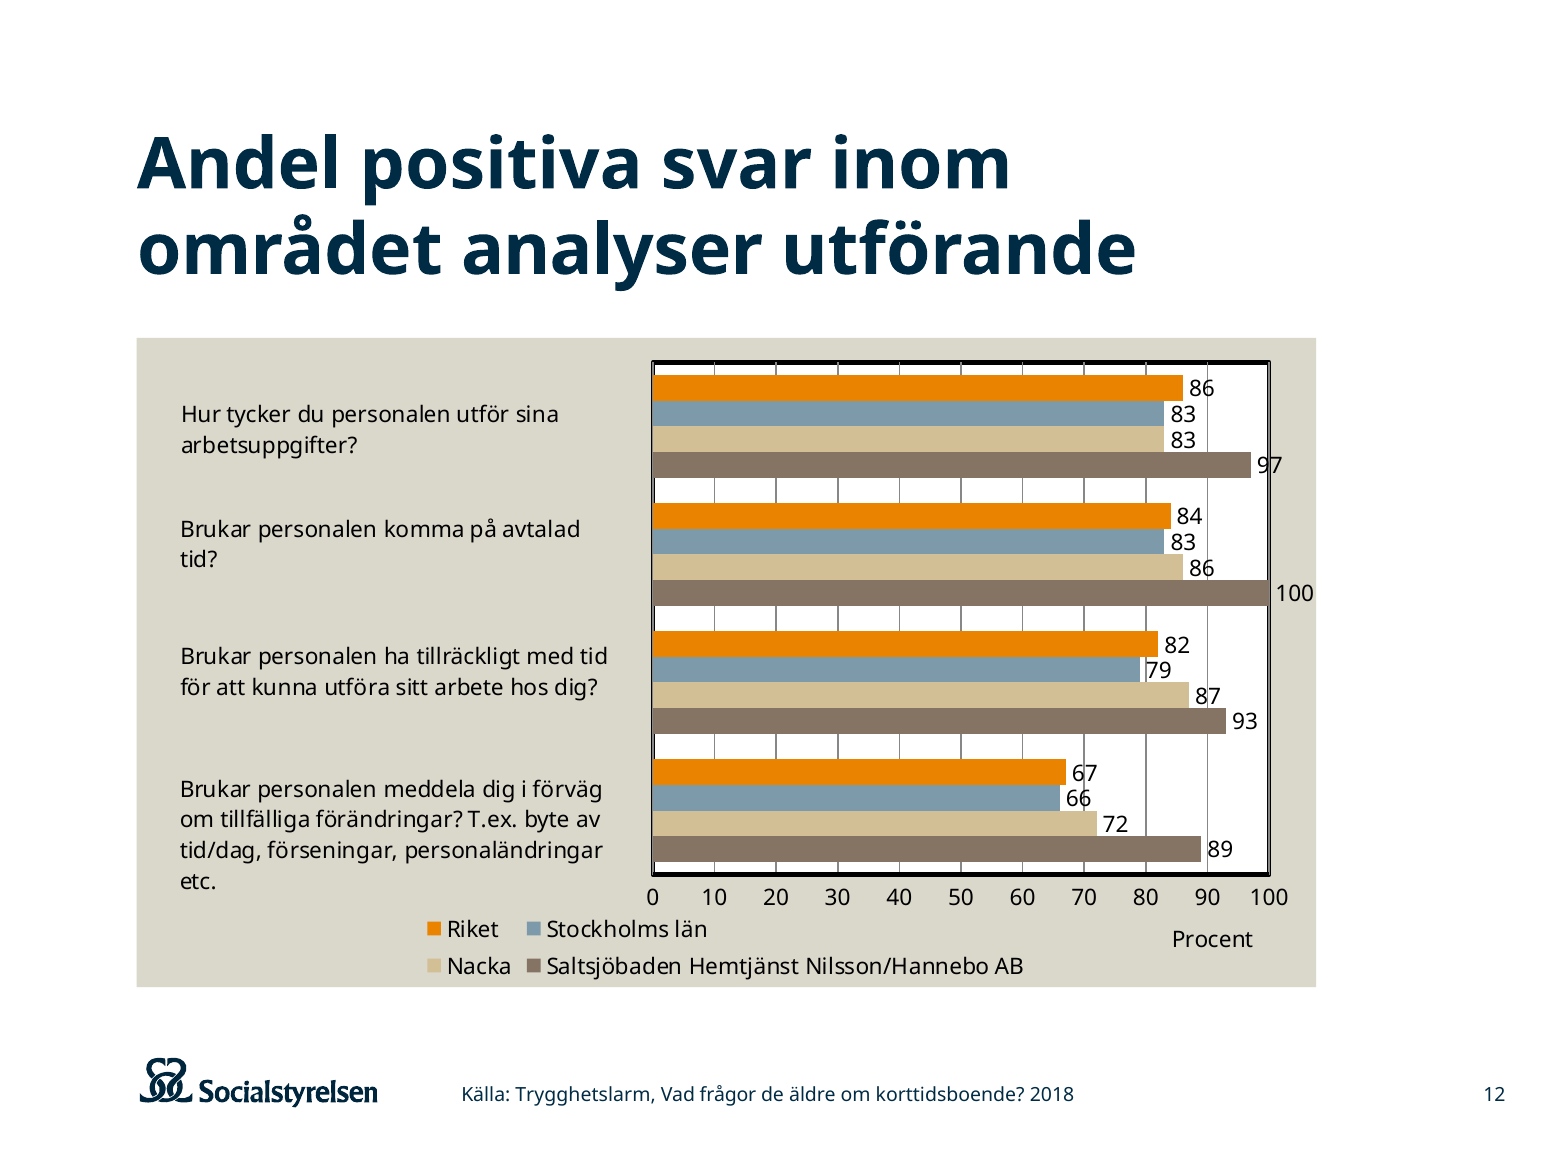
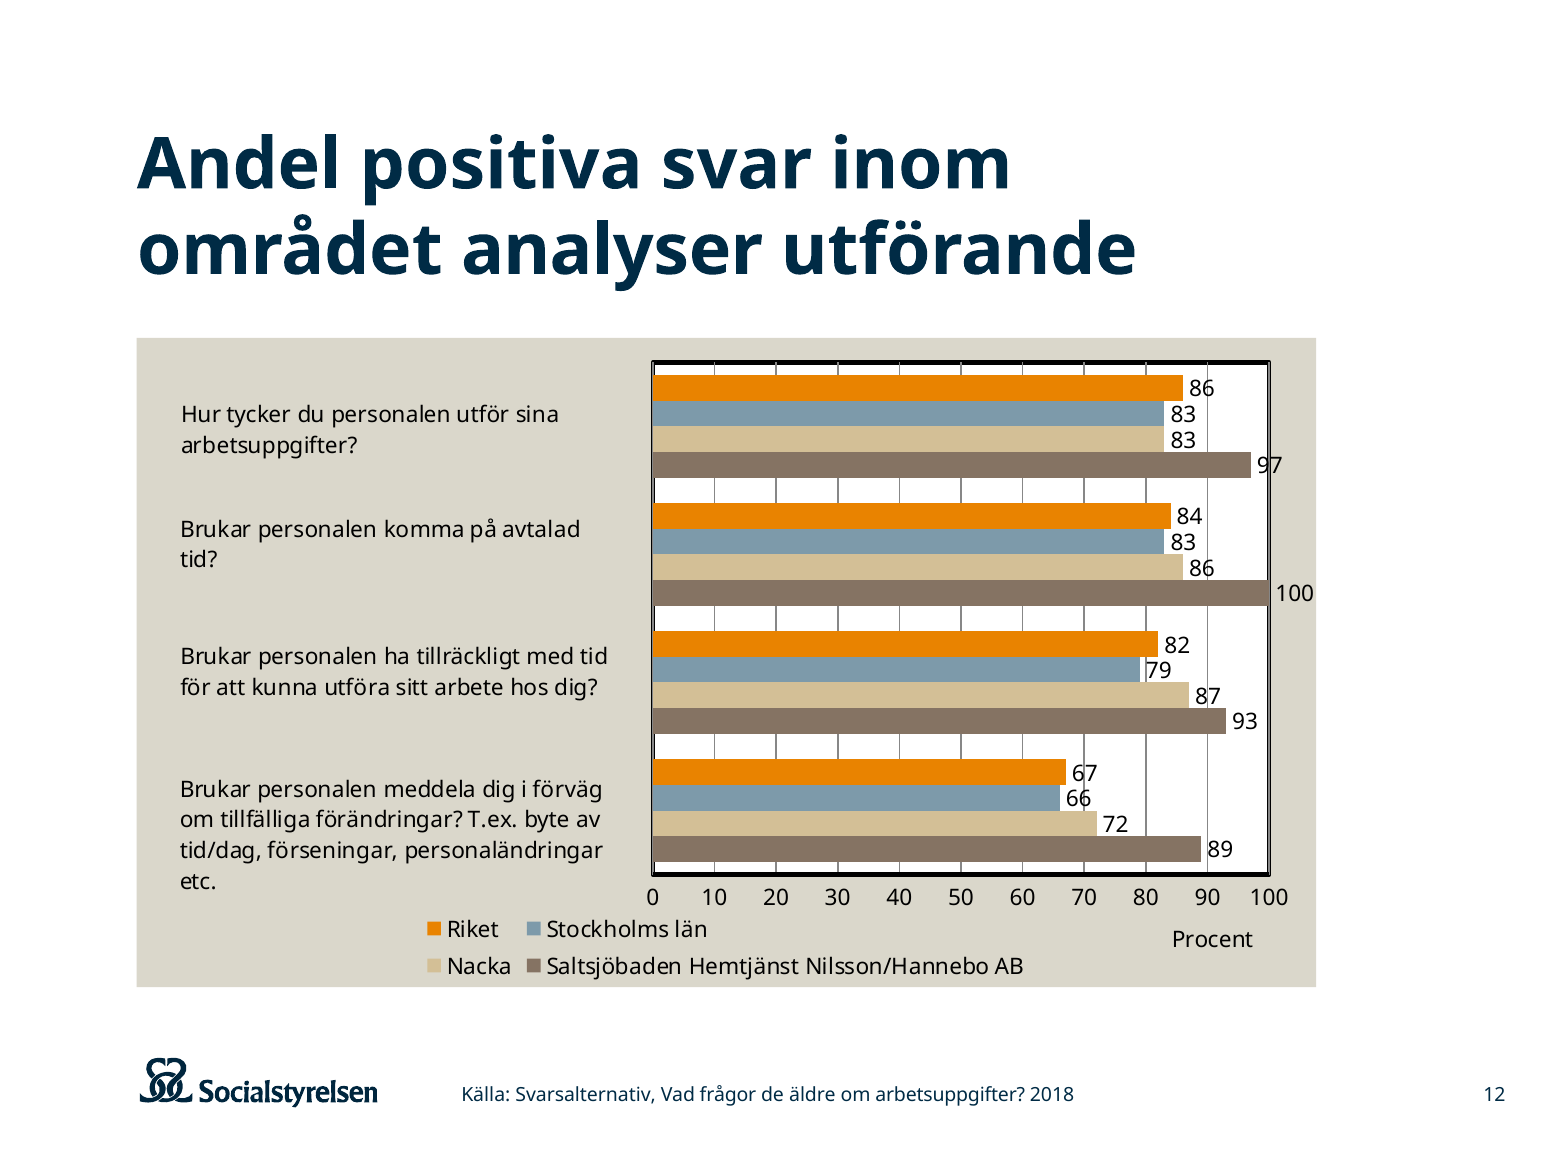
Trygghetslarm: Trygghetslarm -> Svarsalternativ (586, 1095)
om korttidsboende: korttidsboende -> arbetsuppgifter (950, 1095)
